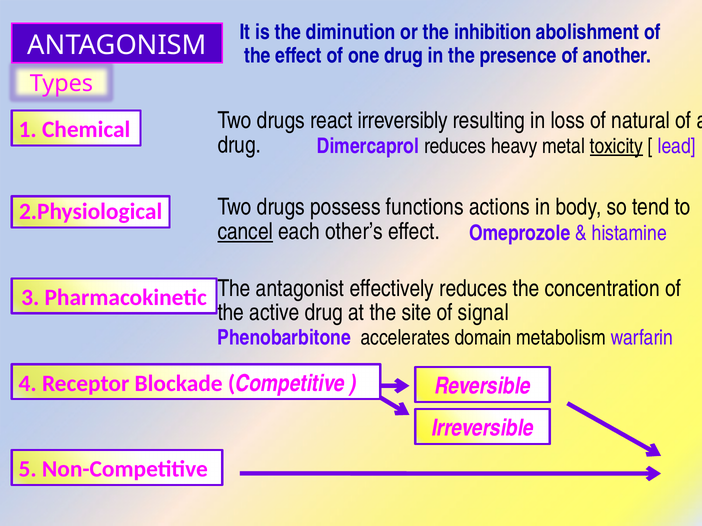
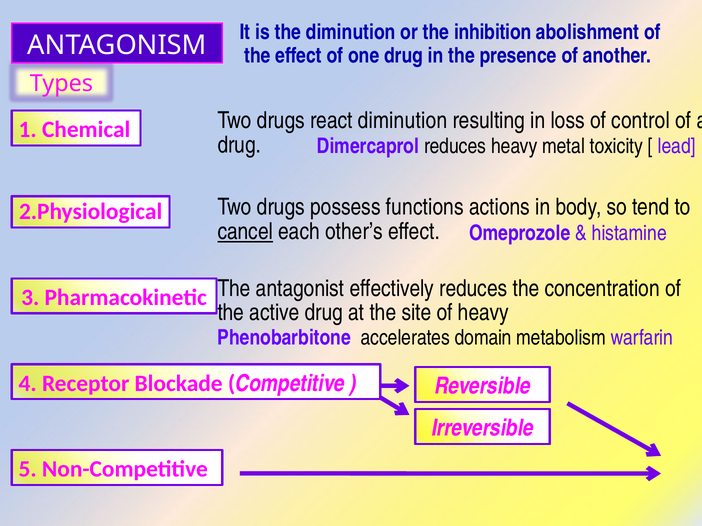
react irreversibly: irreversibly -> diminution (403, 121)
natural: natural -> control (641, 121)
toxicity underline: present -> none (616, 146)
of signal: signal -> heavy (483, 313)
